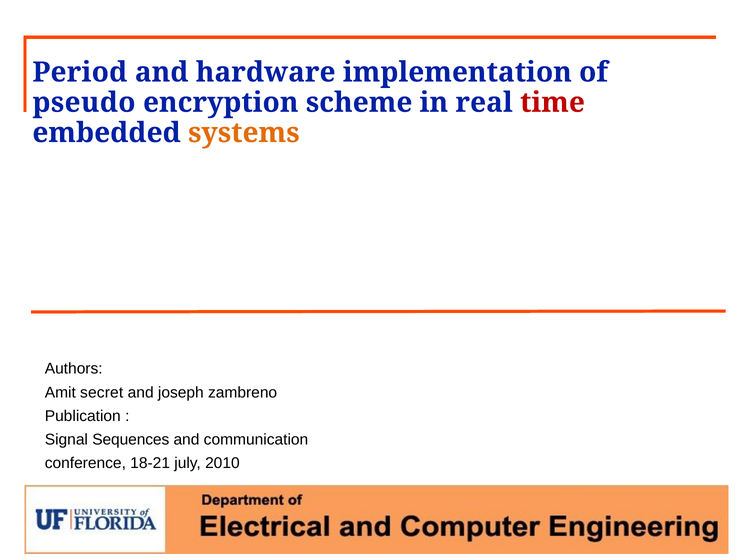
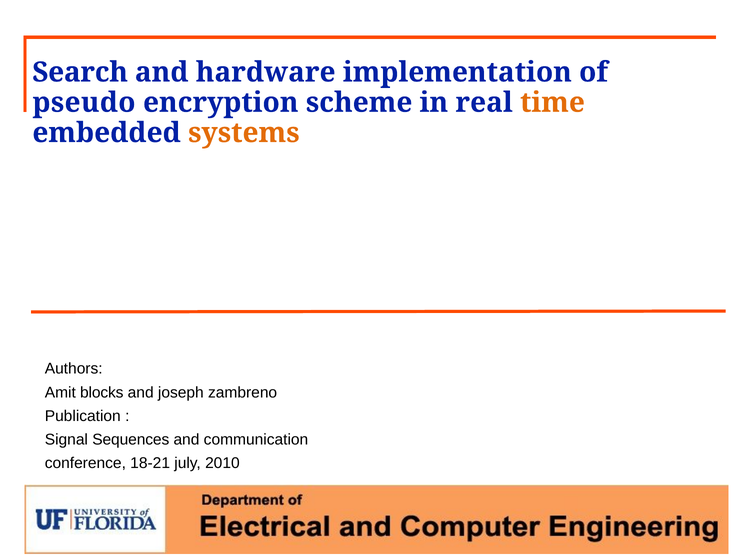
Period: Period -> Search (80, 72)
time colour: red -> orange (552, 103)
secret: secret -> blocks (102, 393)
